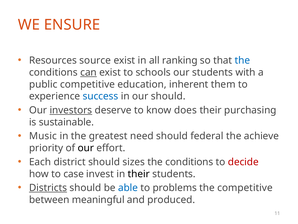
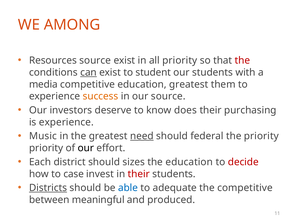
ENSURE: ENSURE -> AMONG (72, 25)
all ranking: ranking -> priority (180, 60)
the colour: blue -> red (242, 60)
schools: schools -> student (153, 72)
public: public -> media (43, 84)
education inherent: inherent -> greatest (189, 84)
success colour: blue -> orange (101, 96)
our should: should -> source (168, 96)
investors underline: present -> none (71, 110)
is sustainable: sustainable -> experience (66, 122)
need underline: none -> present (142, 136)
the achieve: achieve -> priority (261, 136)
conditions: conditions -> education (189, 162)
their colour: black -> red (139, 174)
problems: problems -> adequate (175, 187)
